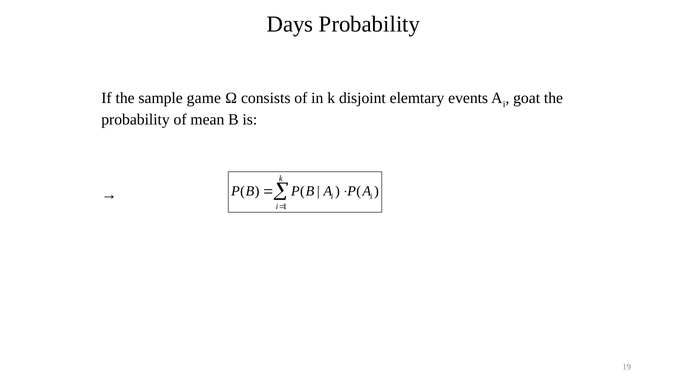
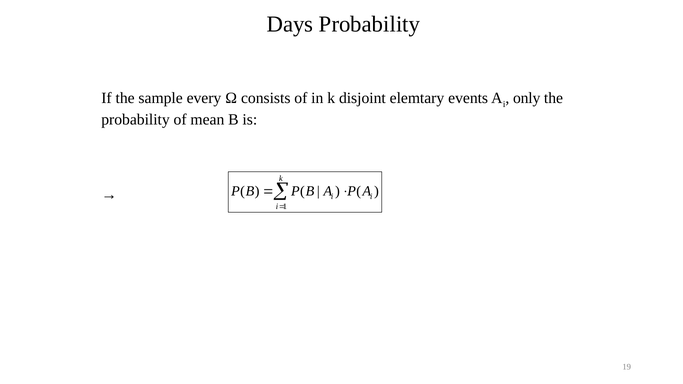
game: game -> every (204, 98)
goat: goat -> only (527, 98)
